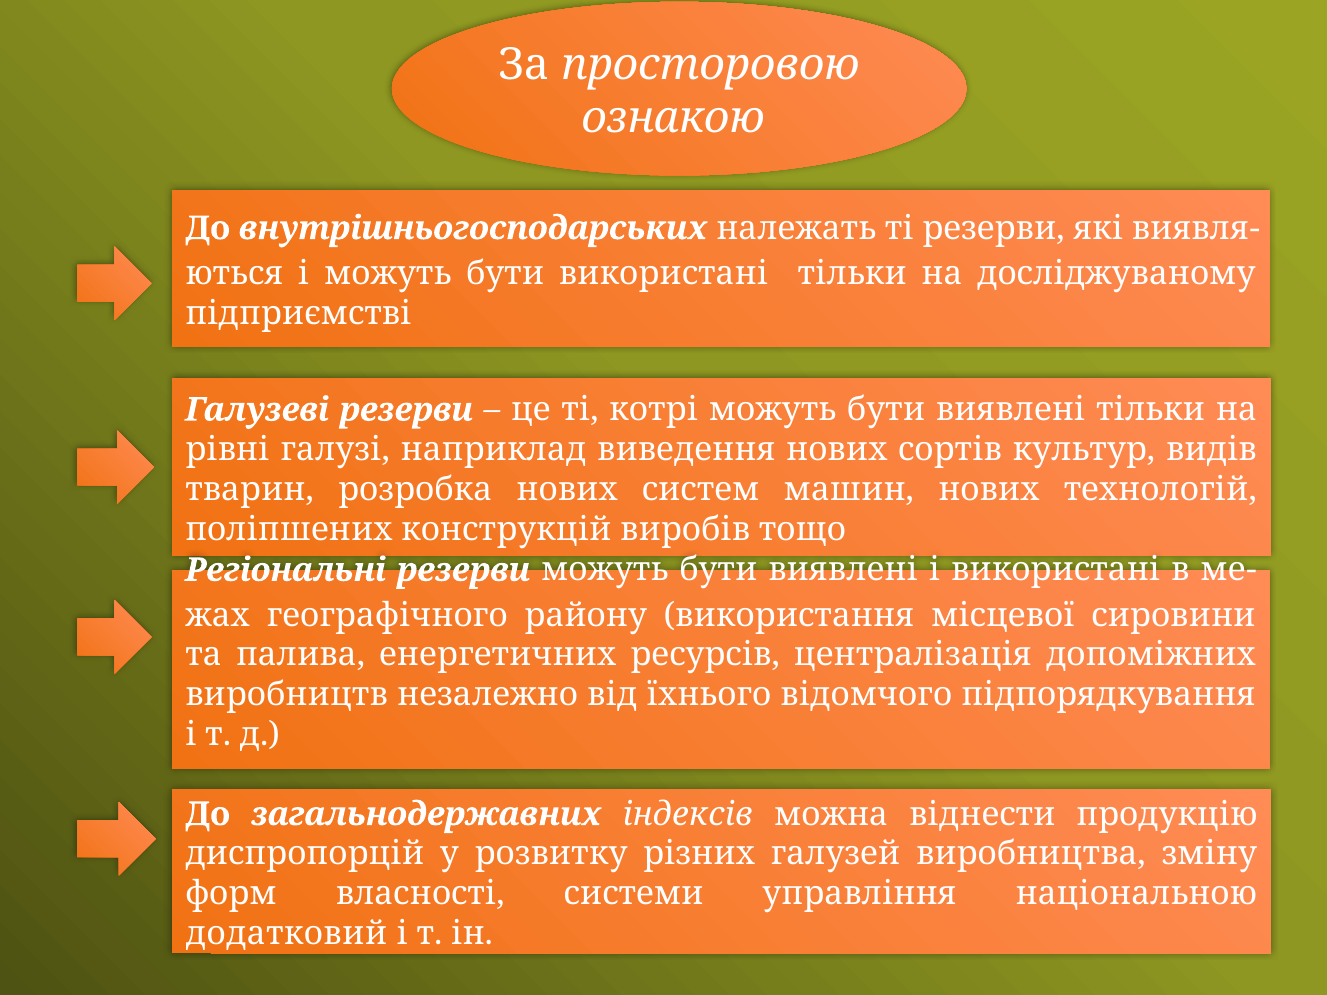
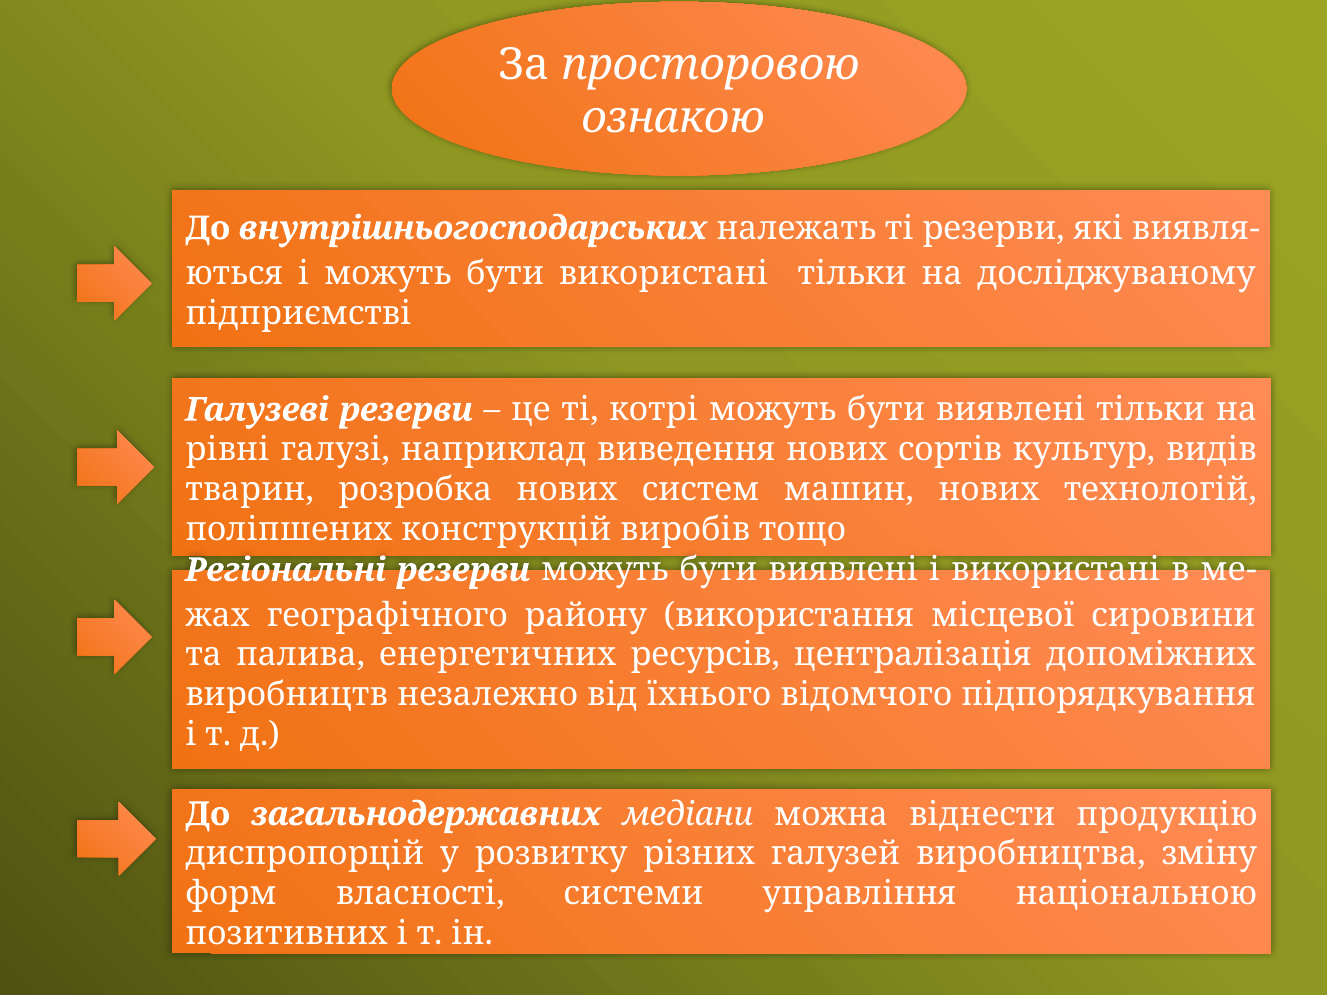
індексів: індексів -> медіани (688, 814)
додатковий: додатковий -> позитивних (287, 934)
